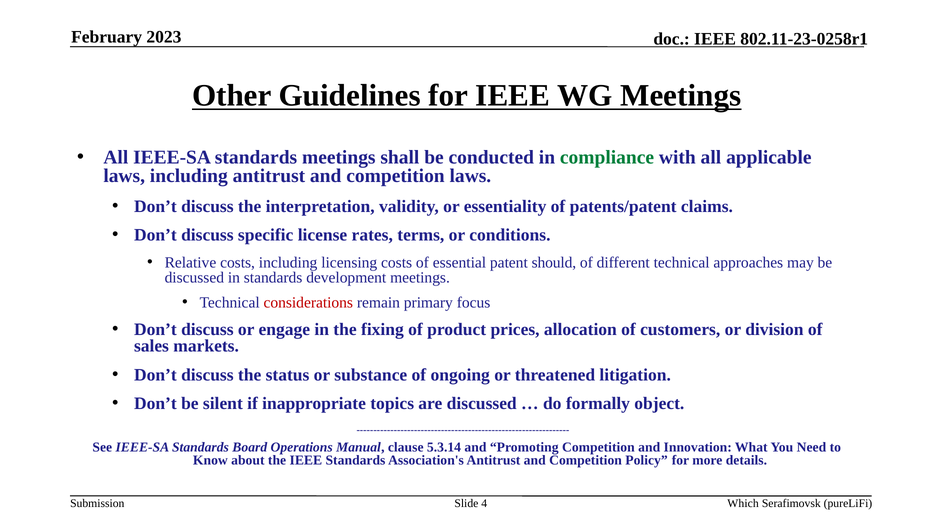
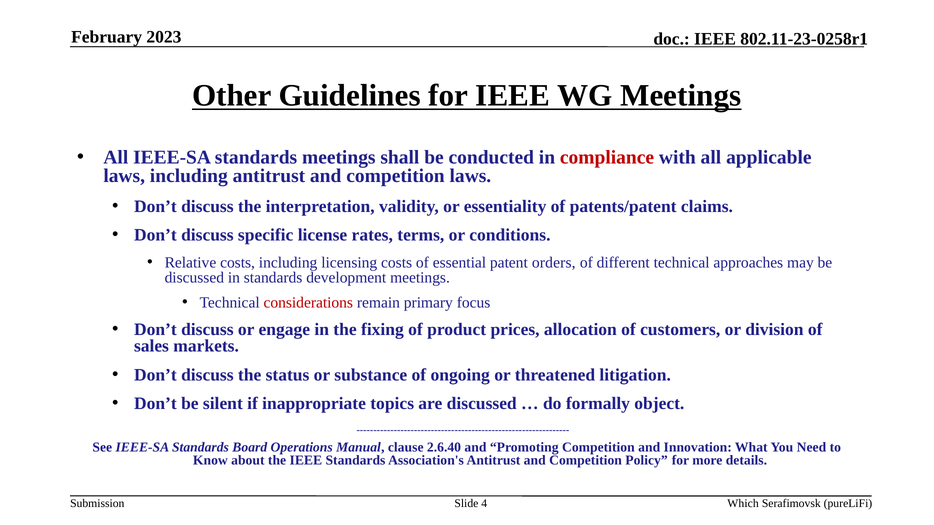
compliance colour: green -> red (607, 158)
should: should -> orders (554, 263)
5.3.14: 5.3.14 -> 2.6.40 (444, 447)
